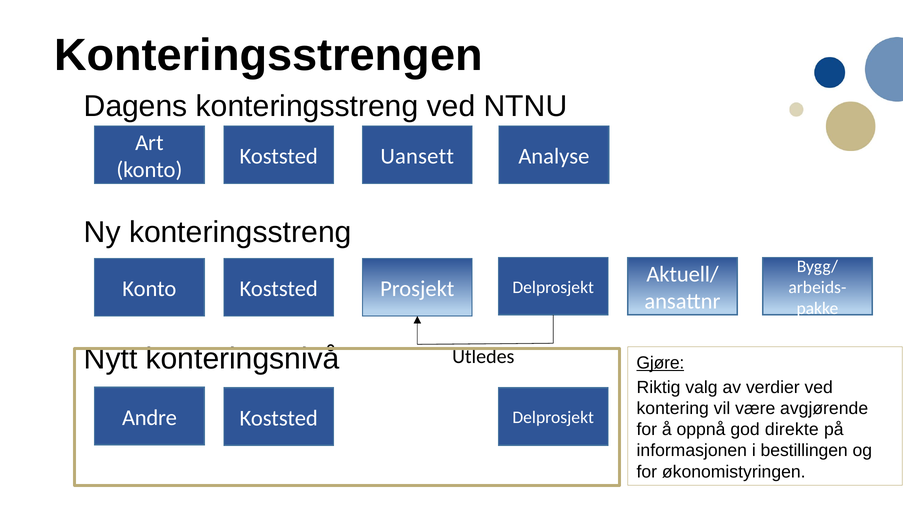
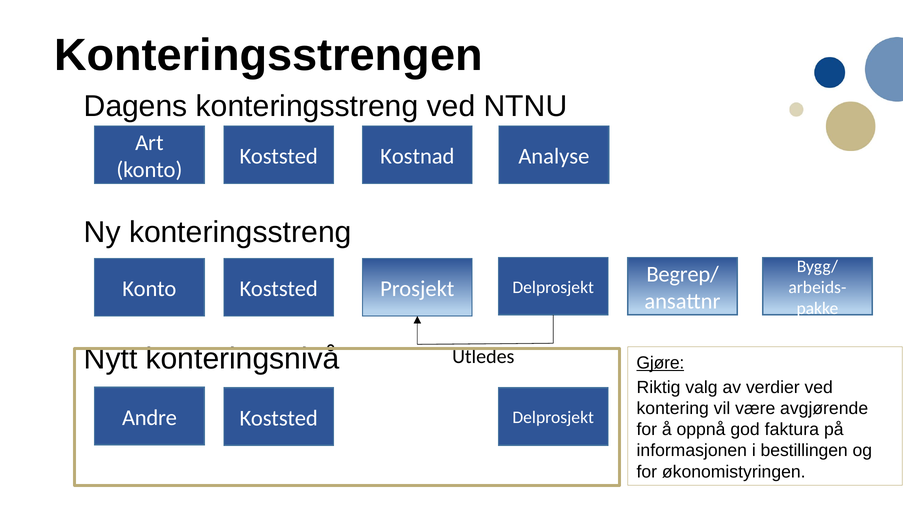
Uansett: Uansett -> Kostnad (417, 156)
Aktuell/: Aktuell/ -> Begrep/ (683, 274)
direkte: direkte -> faktura (792, 430)
